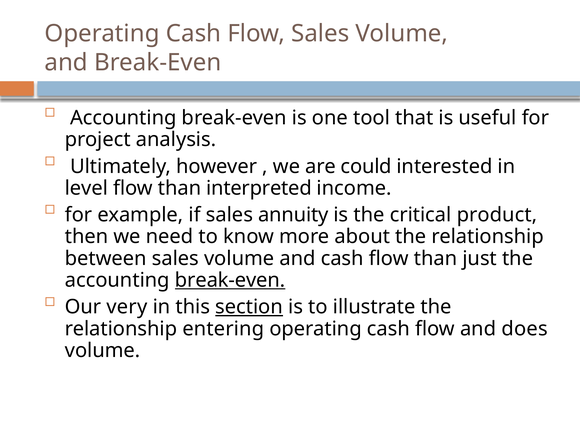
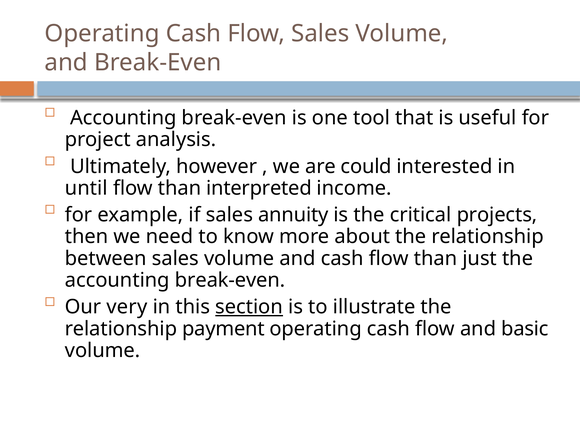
level: level -> until (86, 188)
product: product -> projects (497, 215)
break-even underline: present -> none (230, 280)
entering: entering -> payment (223, 329)
does: does -> basic (525, 329)
